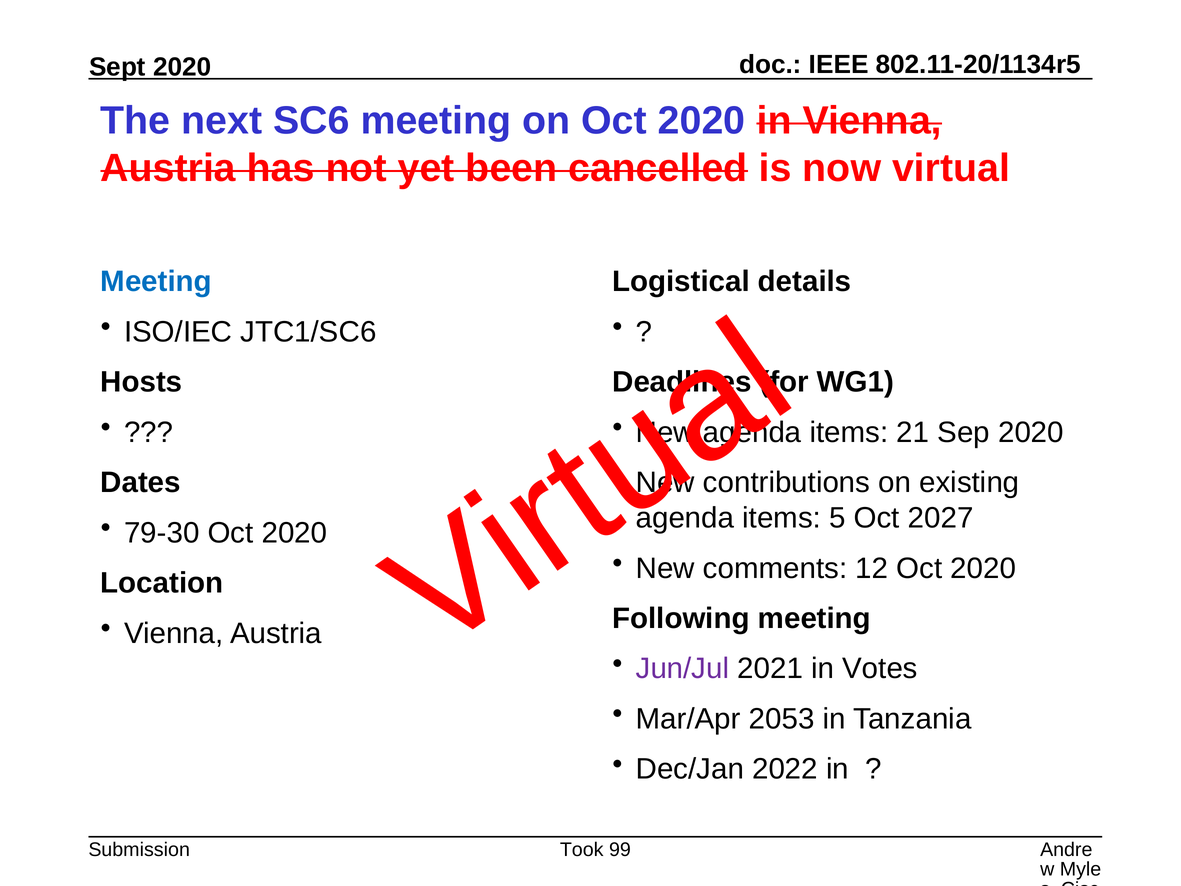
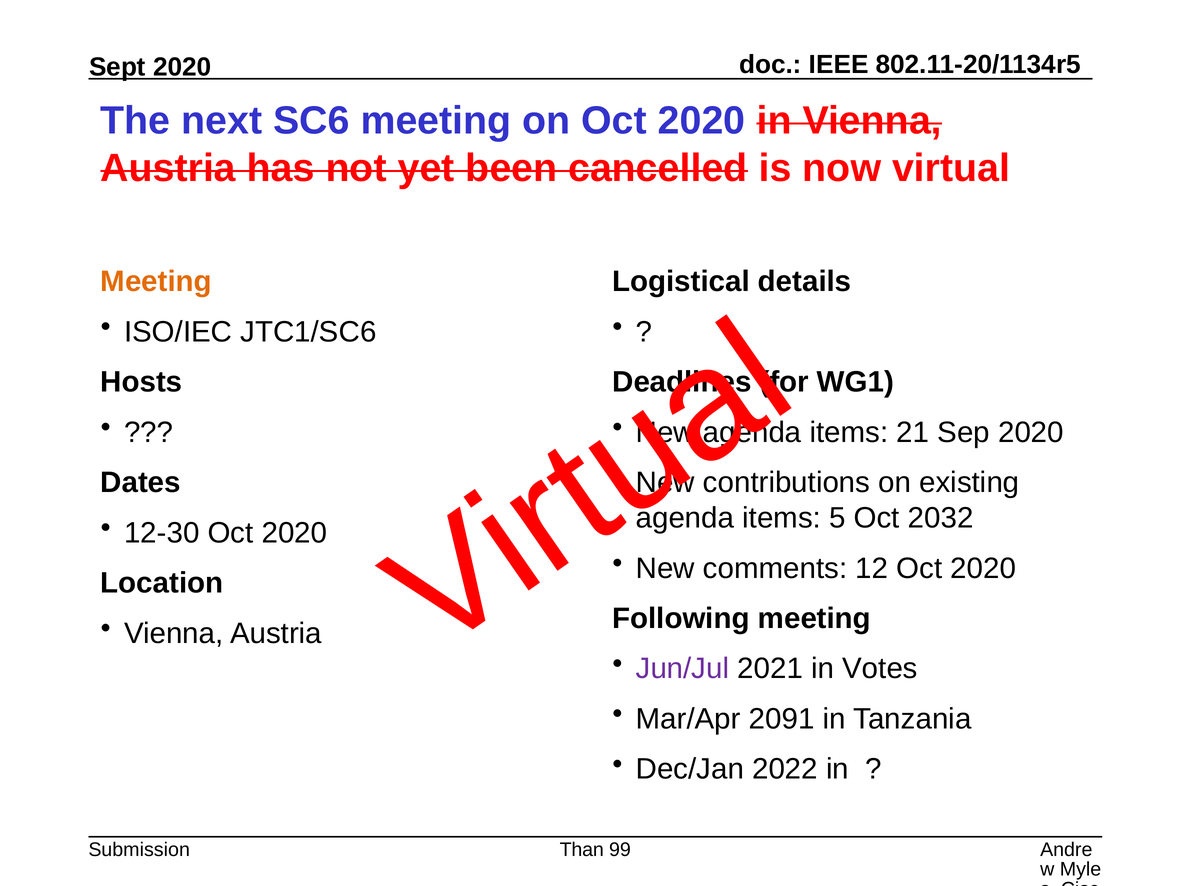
Meeting colour: blue -> orange (156, 282)
2027: 2027 -> 2032 (941, 518)
79-30: 79-30 -> 12-30 (162, 533)
2053: 2053 -> 2091 (782, 719)
Took: Took -> Than (582, 850)
